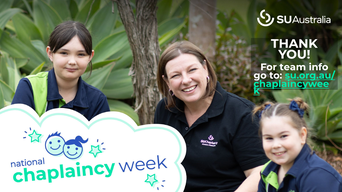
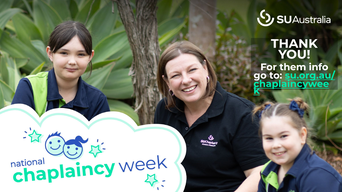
team: team -> them (293, 67)
